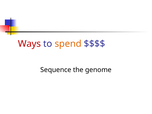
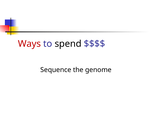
spend colour: orange -> black (68, 44)
